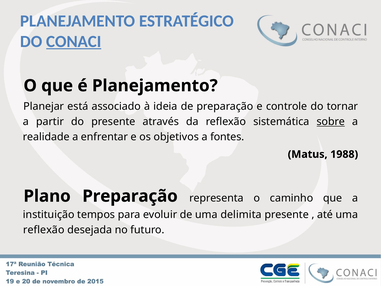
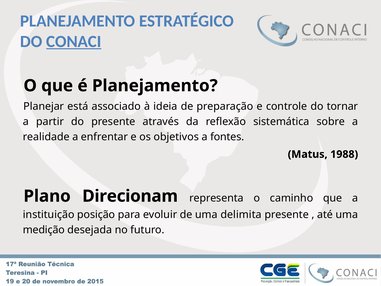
sobre underline: present -> none (331, 122)
Plano Preparação: Preparação -> Direcionam (130, 196)
tempos: tempos -> posição (96, 215)
reflexão: reflexão -> medição (44, 230)
